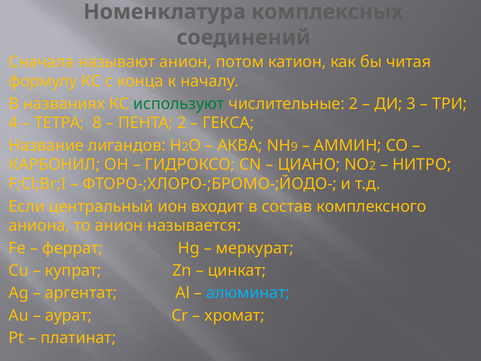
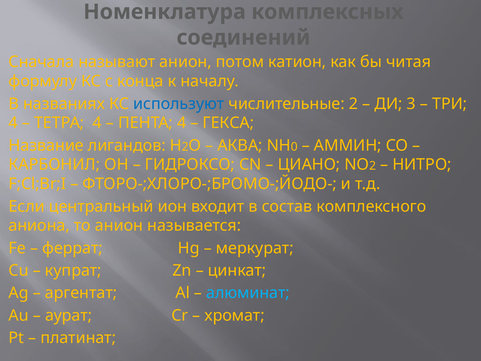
используют colour: green -> blue (179, 104)
ТЕТРА 8: 8 -> 4 (97, 123)
ПЕНТА 2: 2 -> 4 (182, 123)
9: 9 -> 0 (294, 147)
